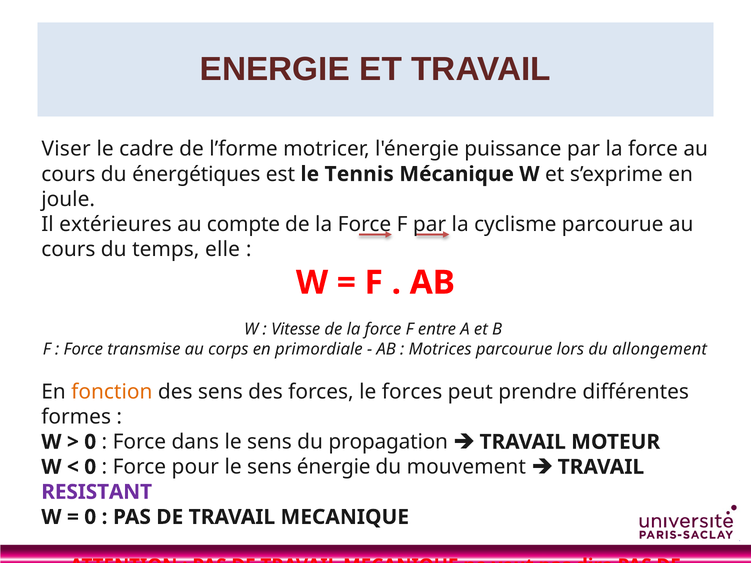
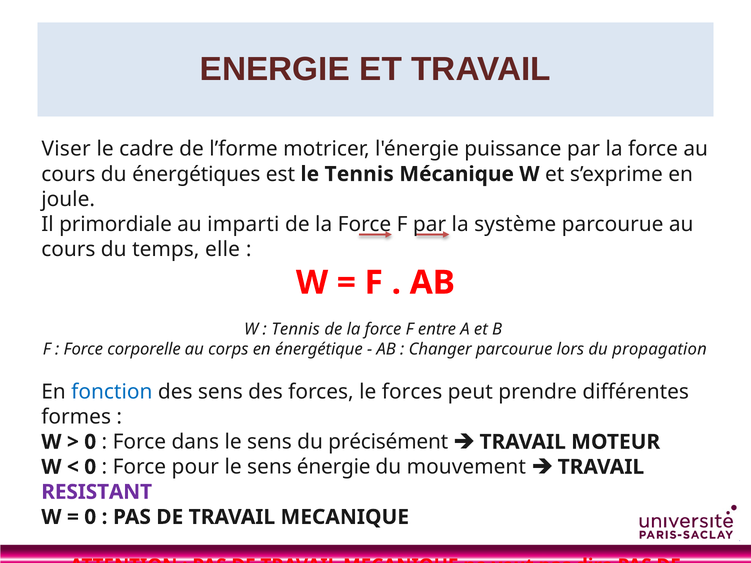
extérieures: extérieures -> primordiale (116, 224)
compte: compte -> imparti (243, 224)
cyclisme: cyclisme -> système (515, 224)
Vitesse: Vitesse -> Tennis (296, 329)
transmise: transmise -> corporelle (144, 349)
primordiale: primordiale -> énergétique (319, 349)
Motrices: Motrices -> Changer (440, 349)
allongement: allongement -> propagation (660, 349)
fonction colour: orange -> blue (112, 392)
propagation: propagation -> précisément (388, 442)
